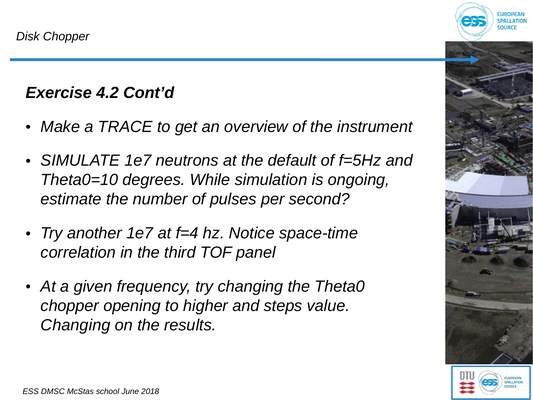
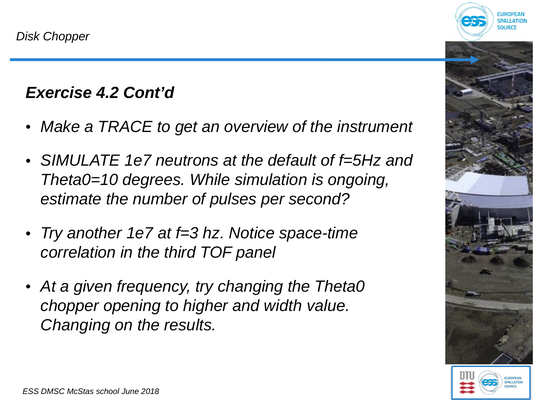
f=4: f=4 -> f=3 (187, 233)
steps: steps -> width (283, 306)
